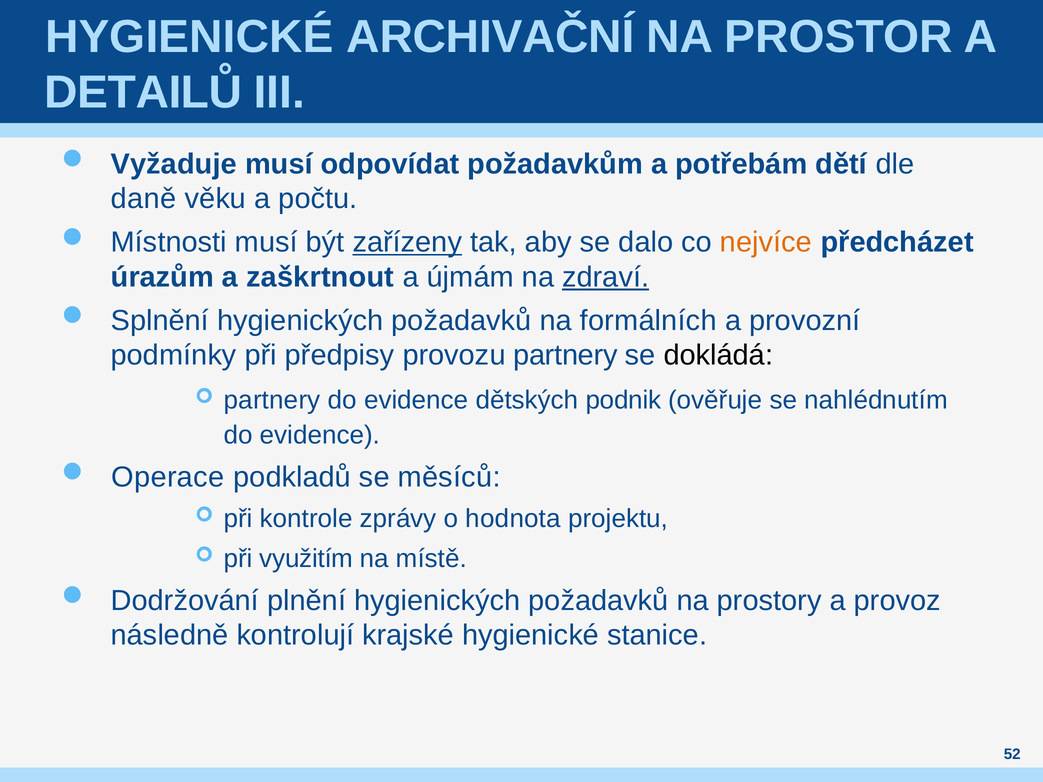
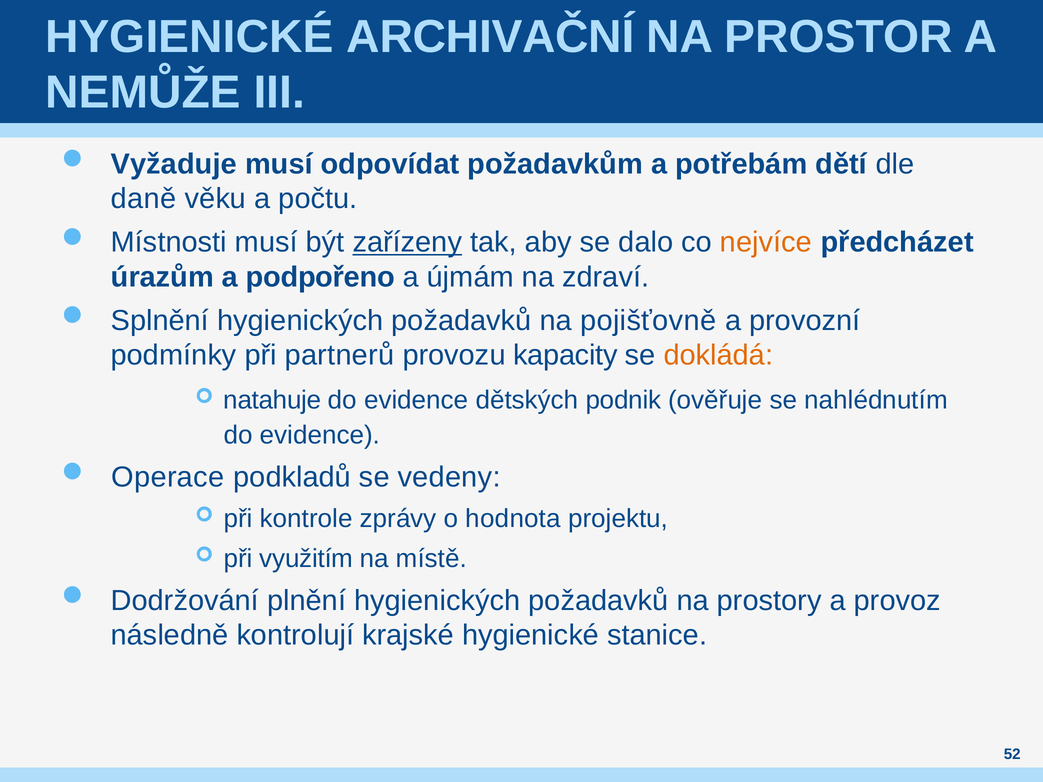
DETAILŮ: DETAILŮ -> NEMŮŽE (143, 93)
zaškrtnout: zaškrtnout -> podpořeno (320, 277)
zdraví underline: present -> none (606, 277)
formálních: formálních -> pojišťovně (648, 321)
předpisy: předpisy -> partnerů (340, 355)
provozu partnery: partnery -> kapacity (565, 355)
dokládá colour: black -> orange (718, 355)
partnery: partnery -> natahuje (272, 400)
měsíců: měsíců -> vedeny (449, 477)
